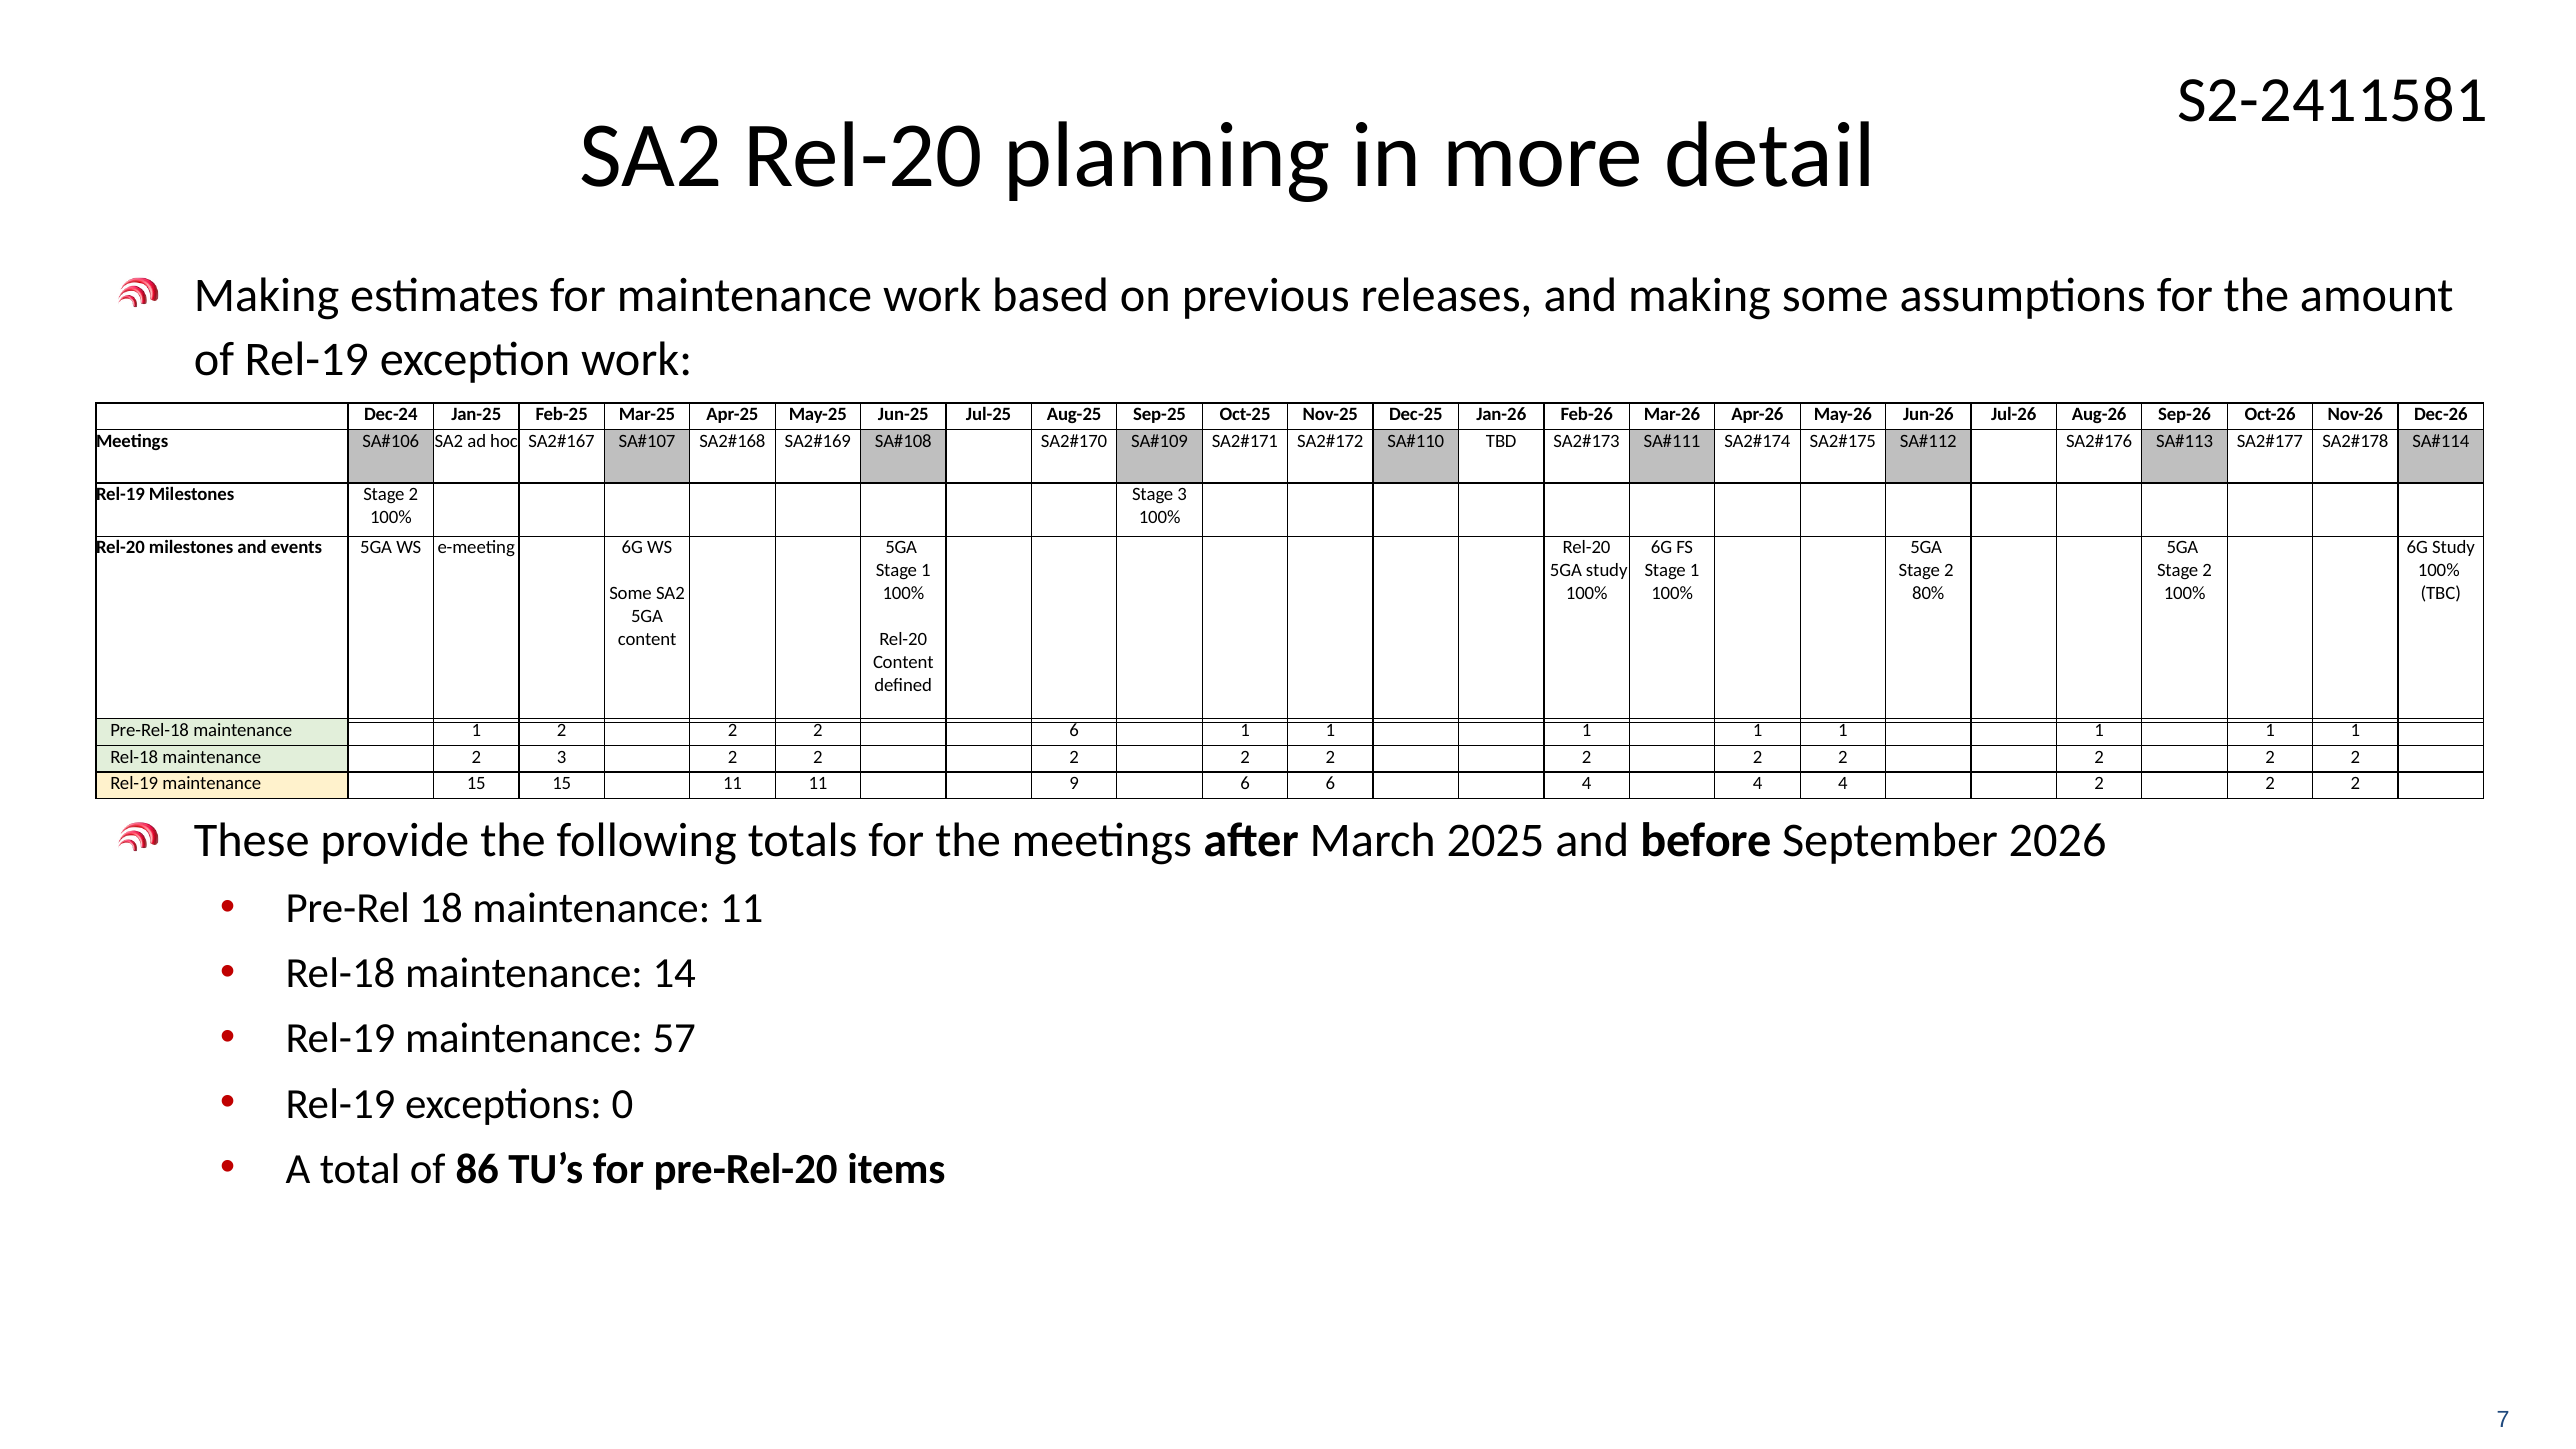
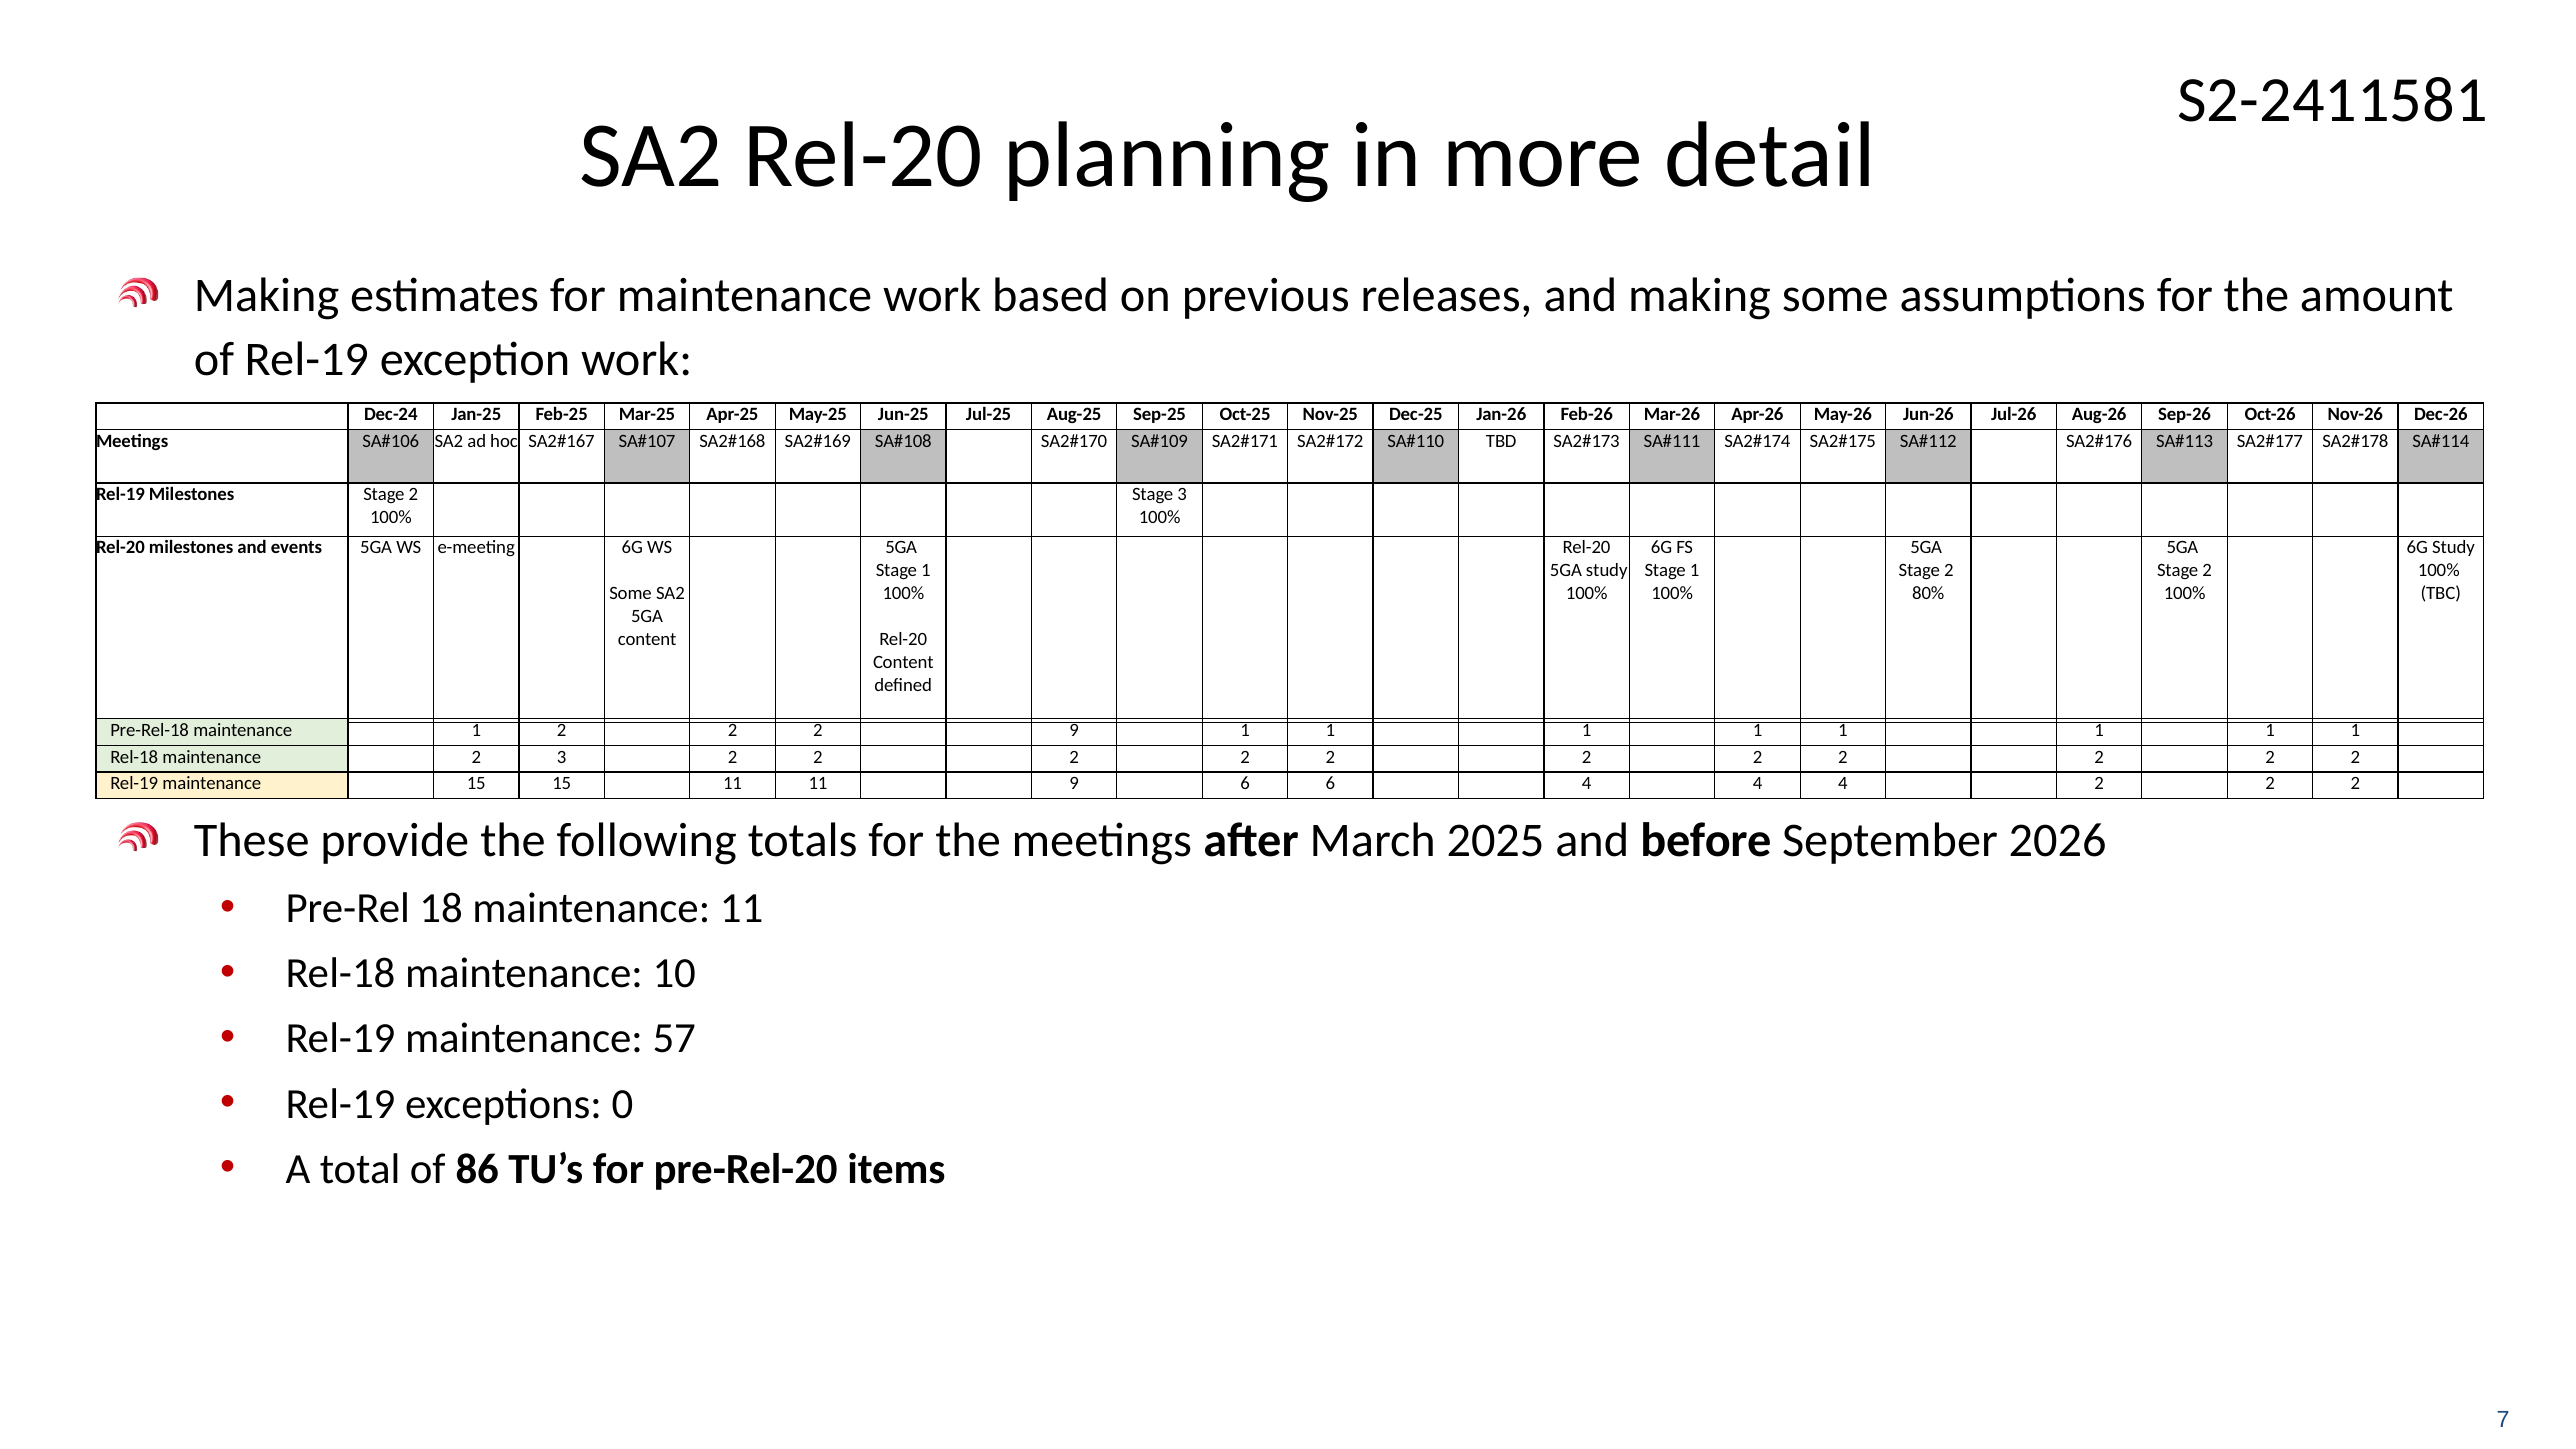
2 6: 6 -> 9 (1074, 730)
14: 14 -> 10 (674, 974)
